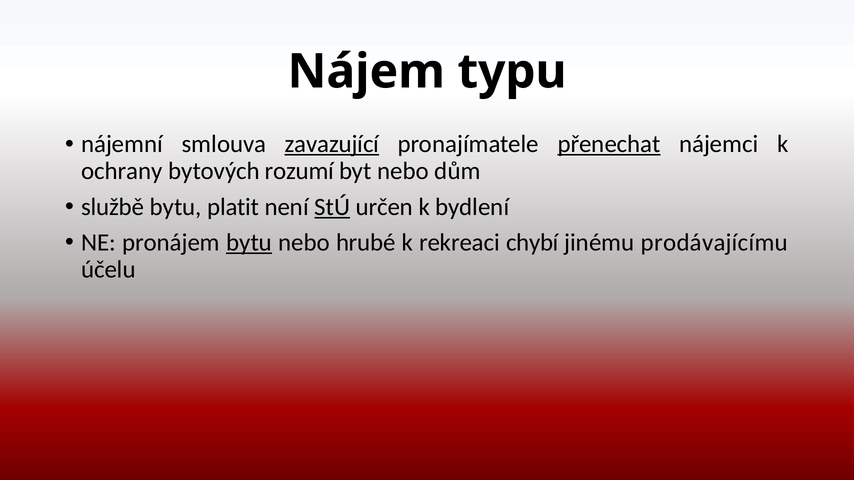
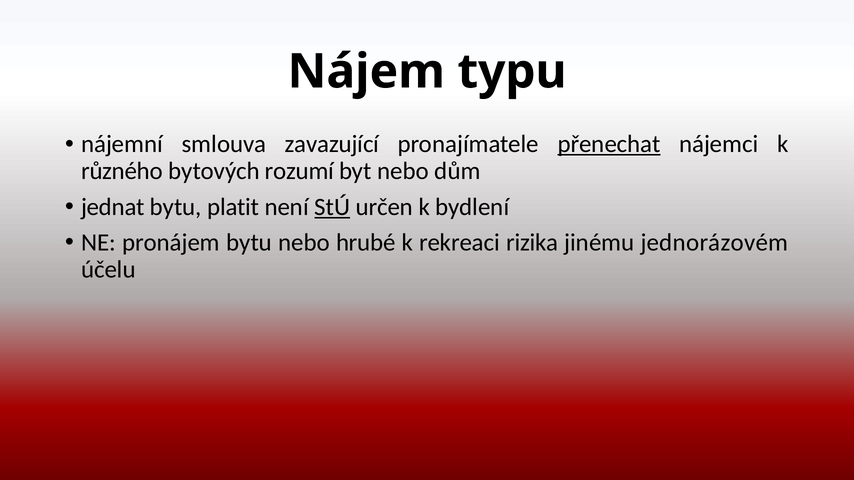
zavazující underline: present -> none (332, 144)
ochrany: ochrany -> různého (122, 171)
službě: službě -> jednat (113, 207)
bytu underline: present -> none (249, 243)
chybí: chybí -> rizika (532, 243)
prodávajícímu: prodávajícímu -> jednorázovém (714, 243)
